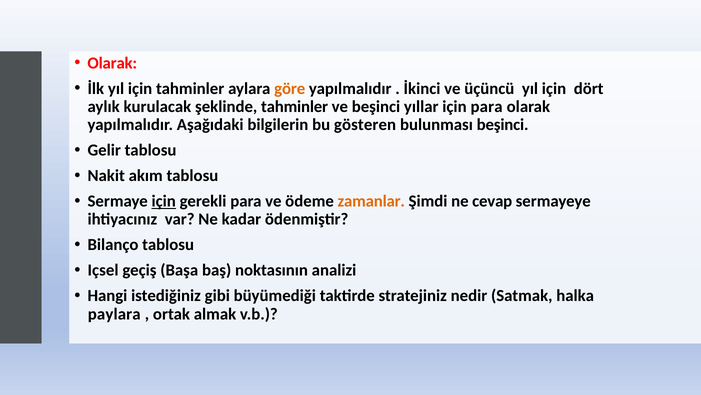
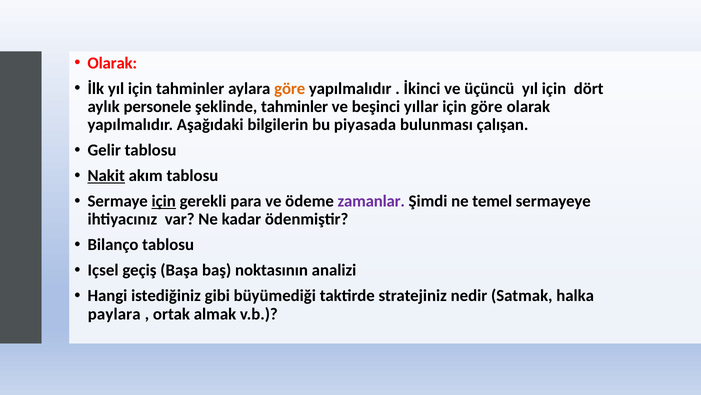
kurulacak: kurulacak -> personele (157, 106)
için para: para -> göre (487, 106)
gösteren: gösteren -> piyasada (365, 125)
bulunması beşinci: beşinci -> çalışan (503, 125)
Nakit underline: none -> present (106, 175)
zamanlar colour: orange -> purple (371, 201)
cevap: cevap -> temel (492, 201)
